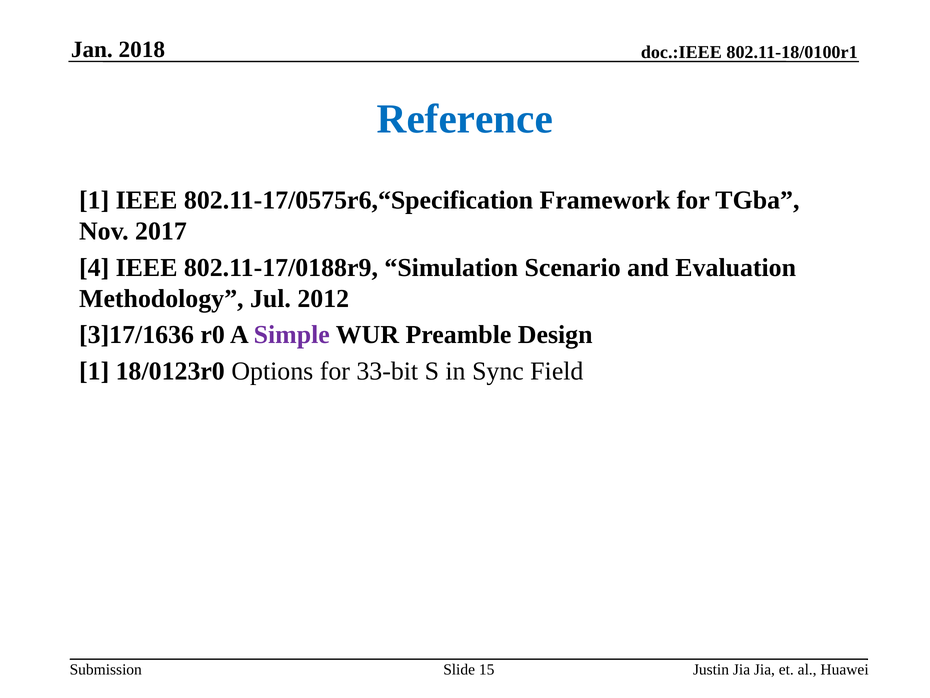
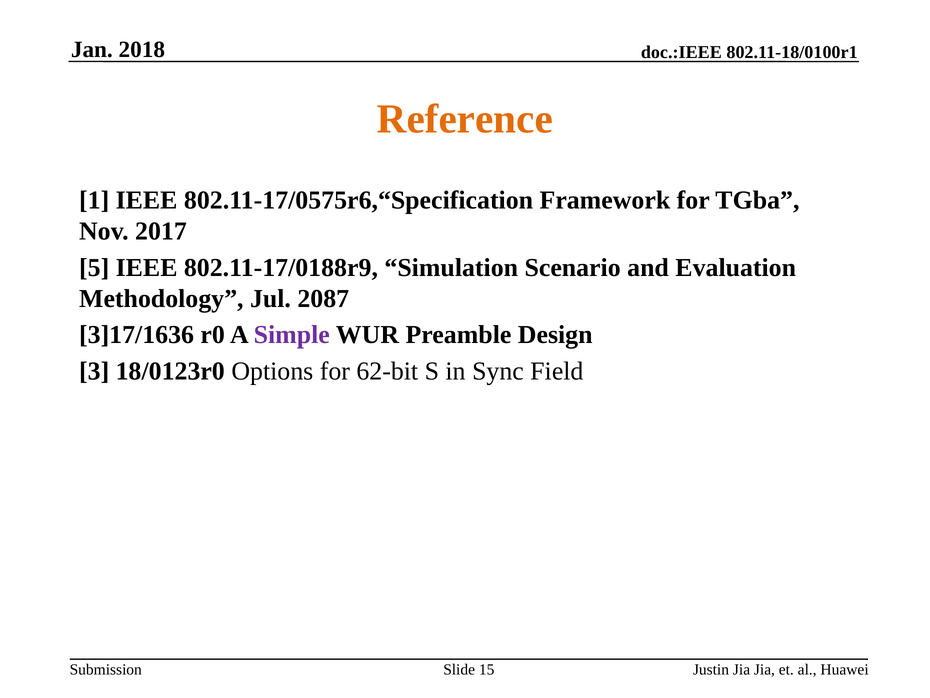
Reference colour: blue -> orange (465, 119)
4: 4 -> 5 (94, 267)
2012: 2012 -> 2087 (323, 298)
1: 1 -> 3 (94, 371)
33-bit: 33-bit -> 62-bit (387, 371)
